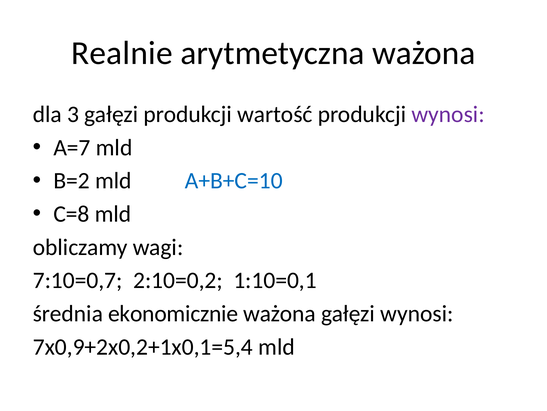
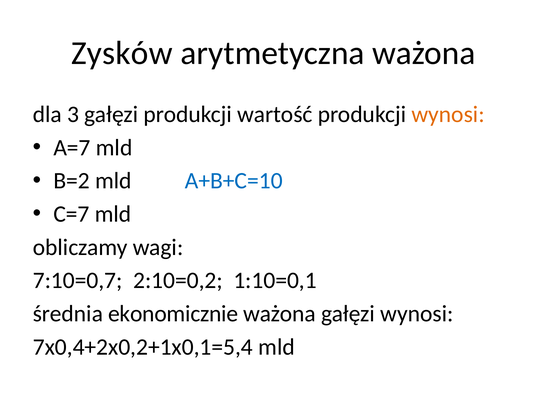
Realnie: Realnie -> Zysków (122, 53)
wynosi colour: purple -> orange (448, 114)
C=8: C=8 -> C=7 (71, 214)
7x0,9+2x0,2+1x0,1=5,4: 7x0,9+2x0,2+1x0,1=5,4 -> 7x0,4+2x0,2+1x0,1=5,4 (143, 346)
